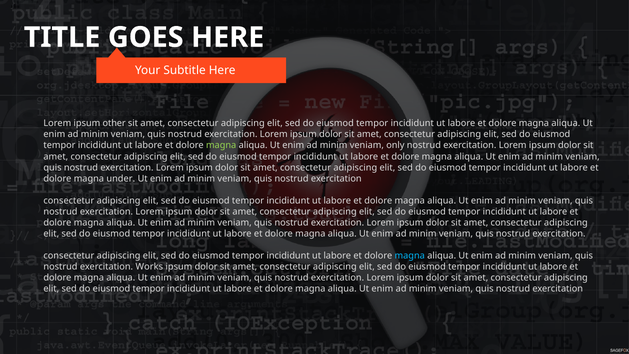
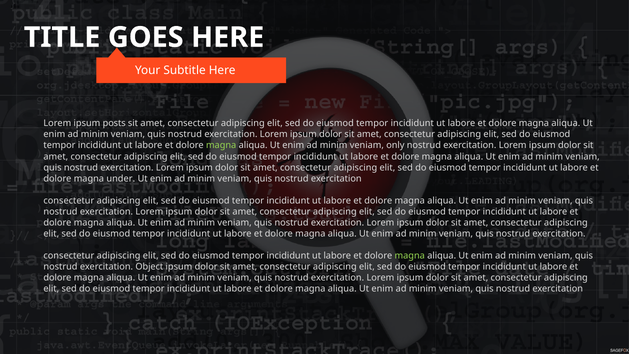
other: other -> posts (114, 123)
magna colour: light blue -> light green (410, 256)
Works: Works -> Object (149, 267)
